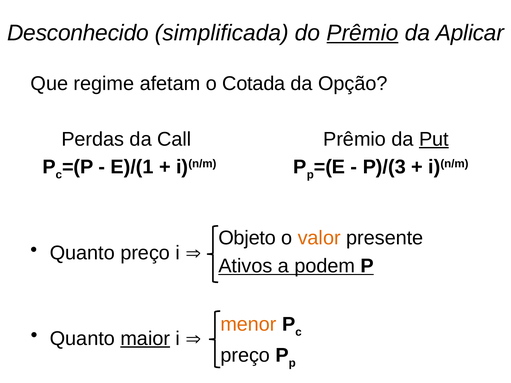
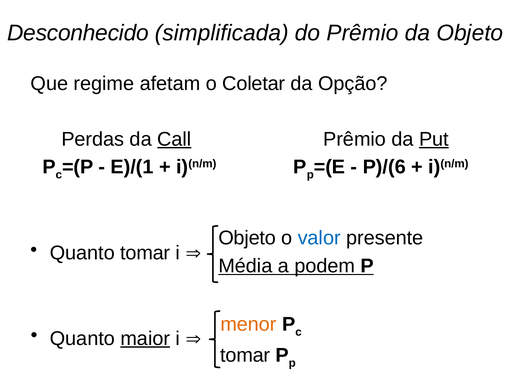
Prêmio underline: present -> none (363, 33)
da Aplicar: Aplicar -> Objeto (470, 33)
Cotada: Cotada -> Coletar (254, 84)
Call underline: none -> present (174, 139)
P)/(3: P)/(3 -> P)/(6 (384, 167)
valor colour: orange -> blue (319, 238)
Quanto preço: preço -> tomar (145, 253)
Ativos: Ativos -> Média (245, 266)
preço: preço -> tomar (245, 356)
